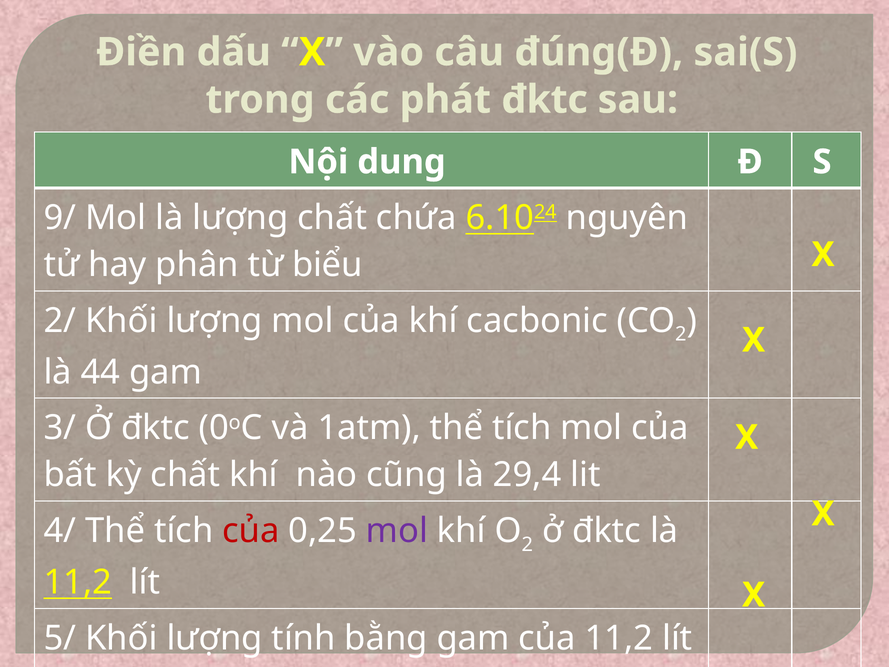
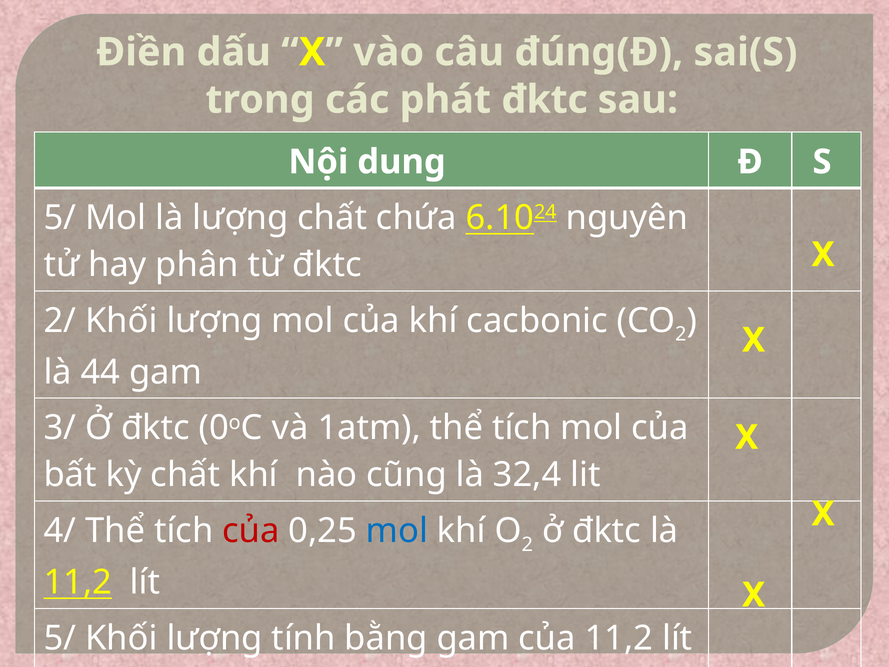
9/: 9/ -> 5/ (60, 218)
từ biểu: biểu -> đktc (327, 265)
29,4: 29,4 -> 32,4 (527, 475)
mol colour: purple -> blue (397, 531)
